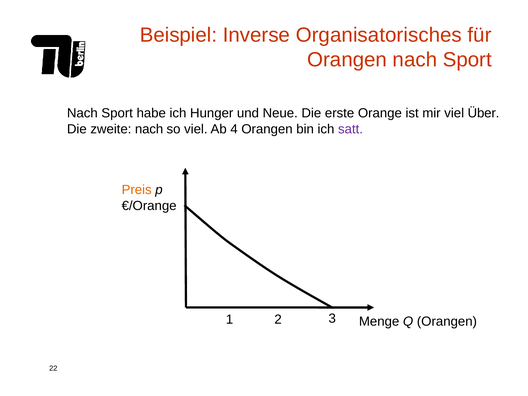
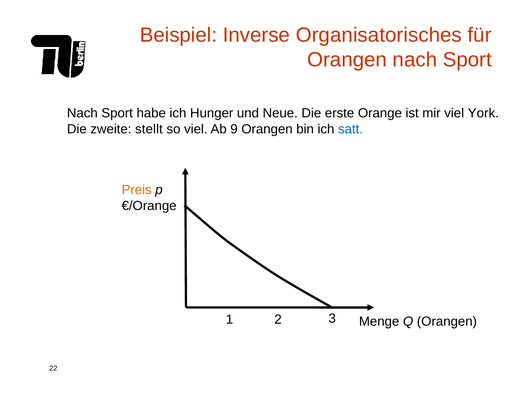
Über: Über -> York (483, 113)
zweite nach: nach -> stellt (149, 129)
4: 4 -> 9 (234, 129)
satt colour: purple -> blue (350, 129)
